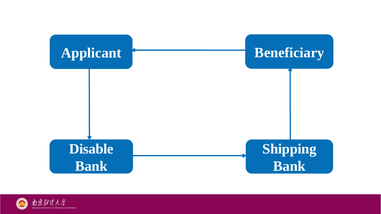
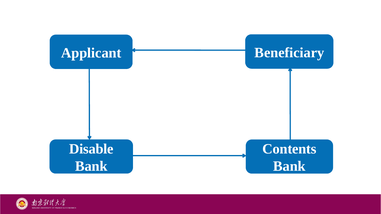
Shipping: Shipping -> Contents (289, 149)
